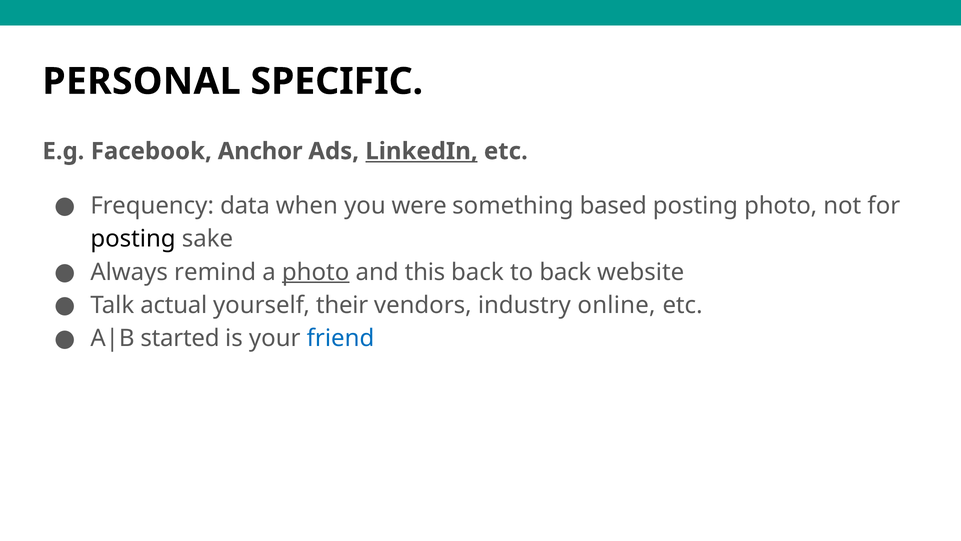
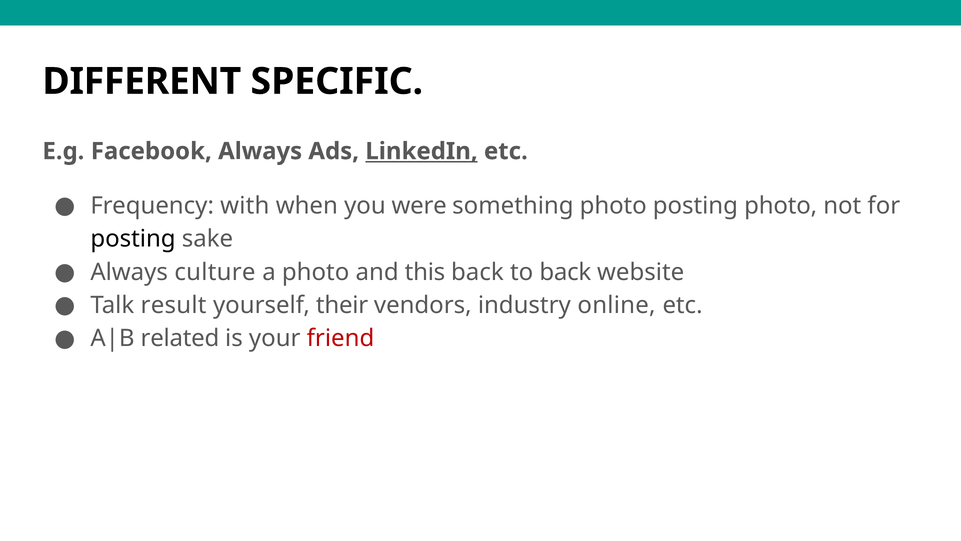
PERSONAL: PERSONAL -> DIFFERENT (142, 81)
Facebook Anchor: Anchor -> Always (260, 151)
data: data -> with (245, 206)
something based: based -> photo (613, 206)
remind: remind -> culture (215, 272)
photo underline: present -> none (316, 272)
actual: actual -> result (174, 305)
started: started -> related (180, 338)
friend colour: blue -> red (340, 338)
